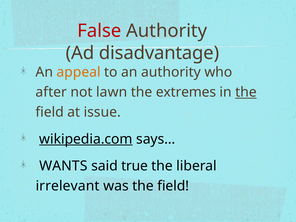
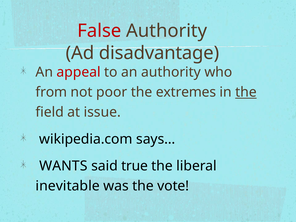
appeal colour: orange -> red (79, 72)
after: after -> from (51, 92)
lawn: lawn -> poor (112, 92)
wikipedia.com underline: present -> none (86, 139)
irrelevant: irrelevant -> inevitable (68, 186)
was the field: field -> vote (173, 186)
